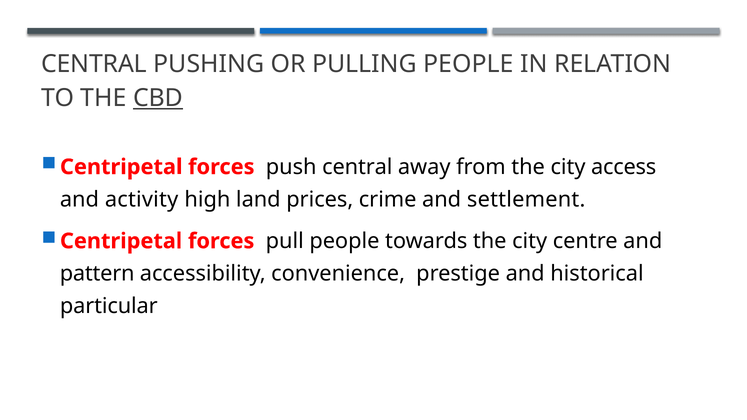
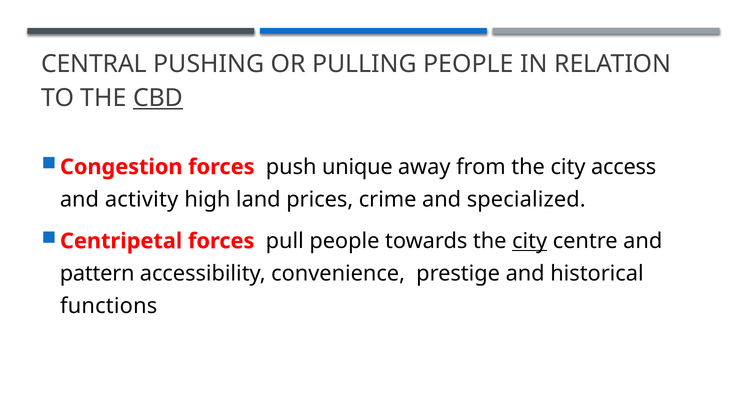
Centripetal: Centripetal -> Congestion (121, 167)
push central: central -> unique (357, 167)
settlement: settlement -> specialized (526, 200)
city underline: none -> present (530, 241)
particular: particular -> functions (109, 306)
